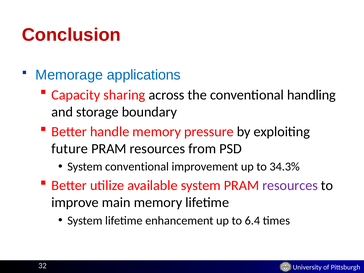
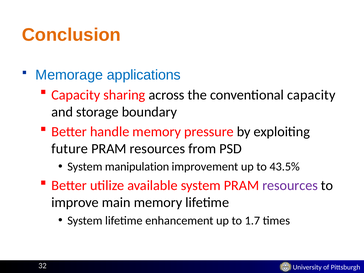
Conclusion colour: red -> orange (71, 35)
conventional handling: handling -> capacity (311, 95)
System conventional: conventional -> manipulation (137, 167)
34.3%: 34.3% -> 43.5% (285, 167)
6.4: 6.4 -> 1.7 (252, 221)
